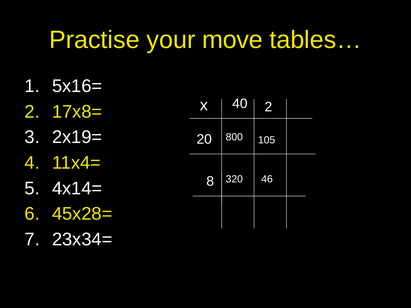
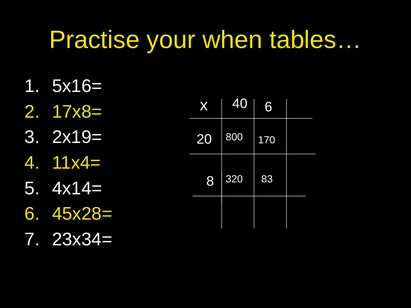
move: move -> when (232, 40)
40 2: 2 -> 6 (268, 107)
105: 105 -> 170 (267, 140)
46: 46 -> 83 (267, 179)
